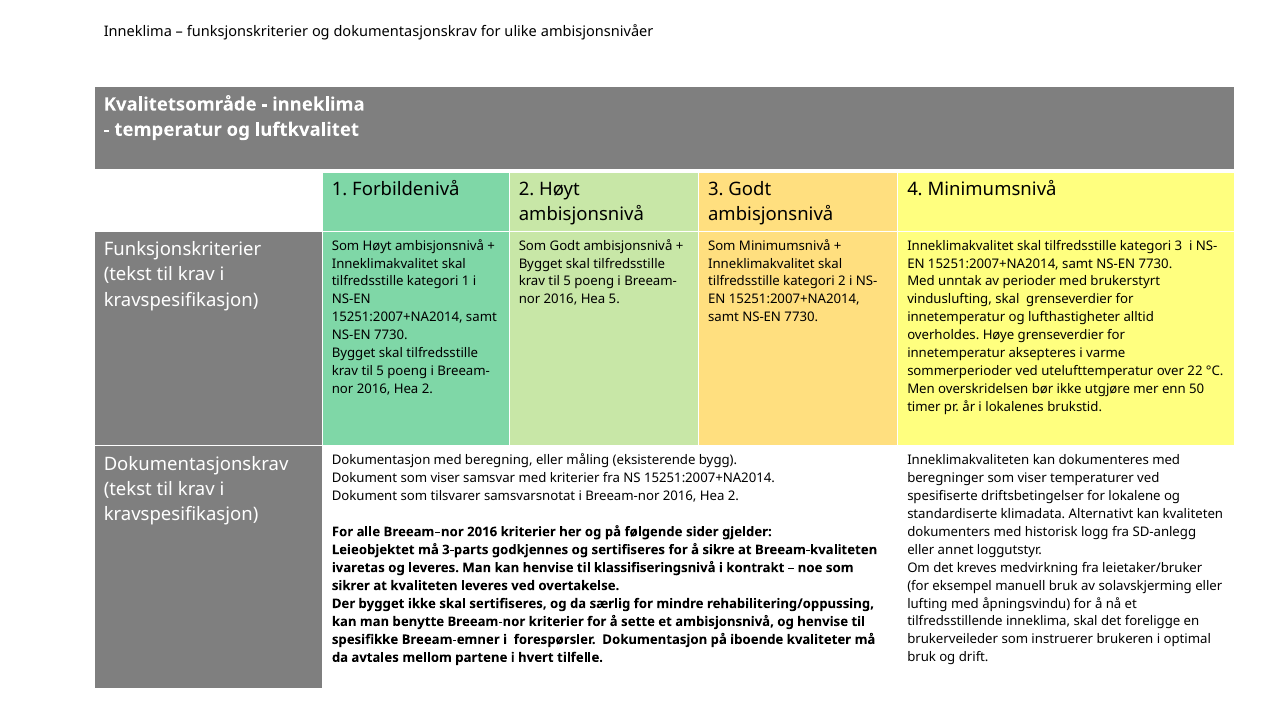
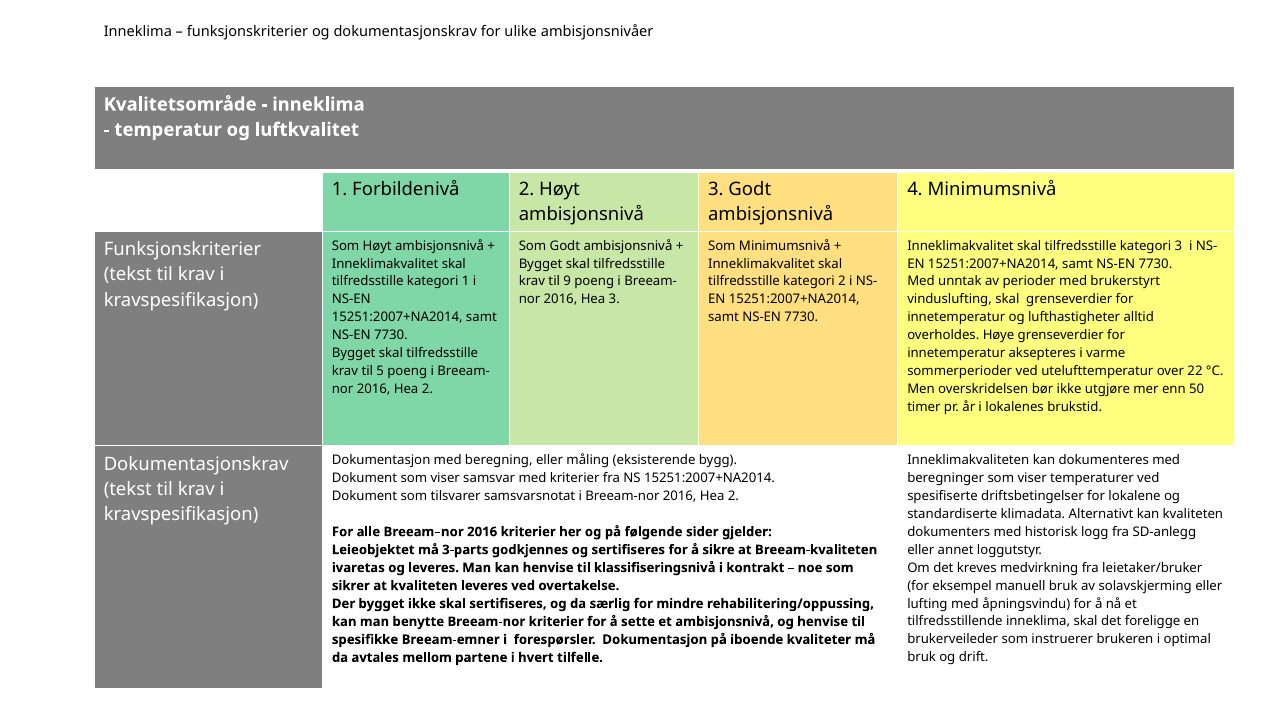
5: 5 -> 9 (567, 282)
Hea 5: 5 -> 3 (614, 299)
